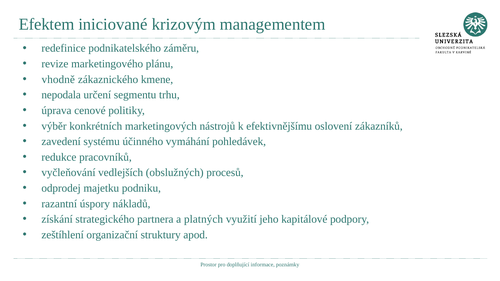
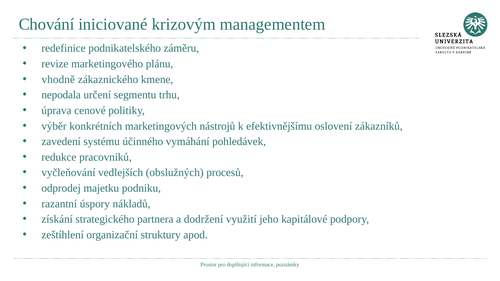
Efektem: Efektem -> Chování (46, 24)
platných: platných -> dodržení (204, 219)
